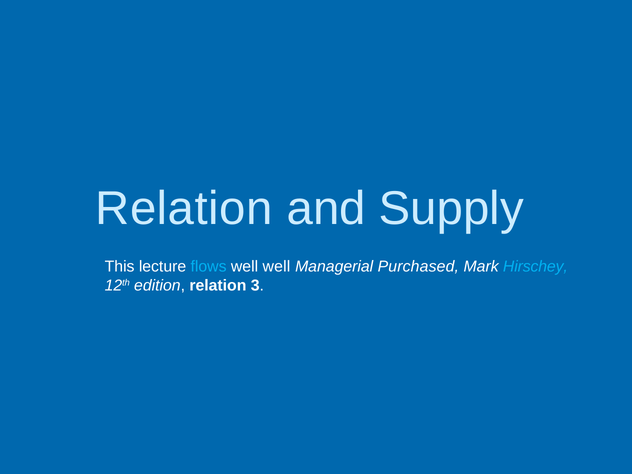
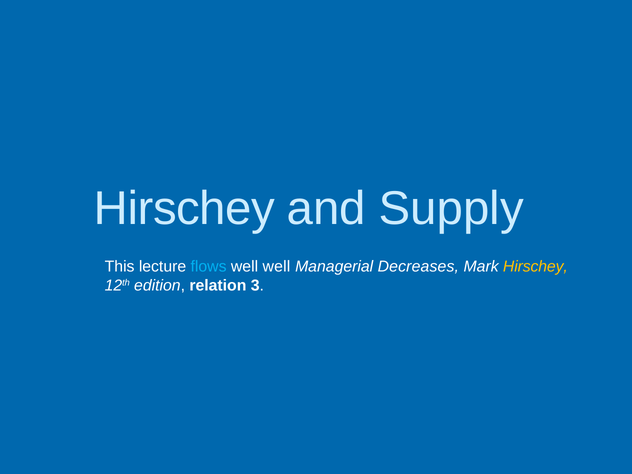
Relation: Relation -> Hirschey (184, 209)
Purchased: Purchased -> Decreases (418, 266)
Hirschey colour: light blue -> yellow (535, 266)
